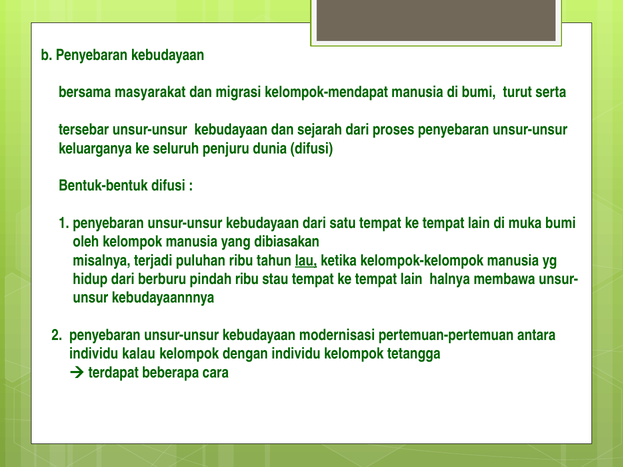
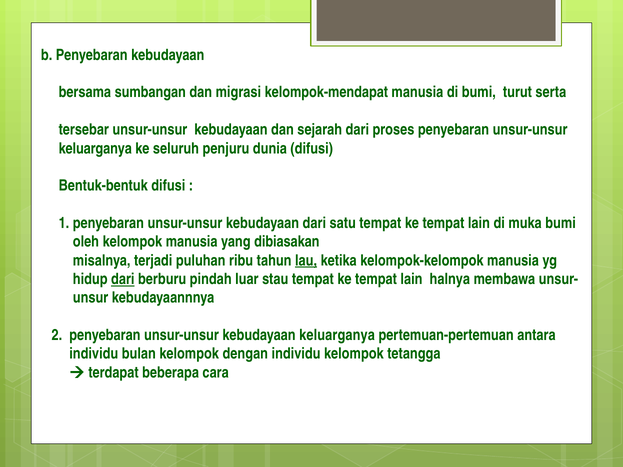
masyarakat: masyarakat -> sumbangan (150, 92)
dari underline: none -> present (123, 279)
pindah ribu: ribu -> luar (247, 279)
kebudayaan modernisasi: modernisasi -> keluarganya (337, 335)
kalau: kalau -> bulan (139, 354)
